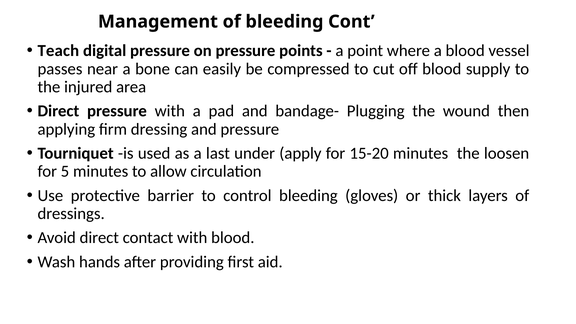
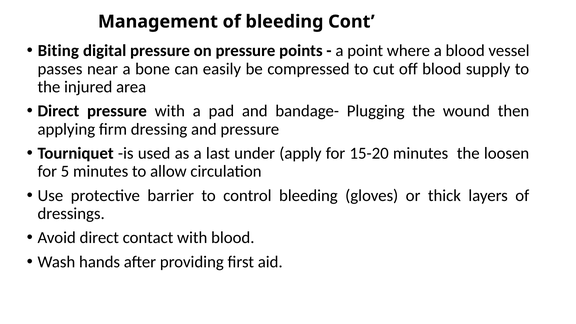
Teach: Teach -> Biting (58, 51)
